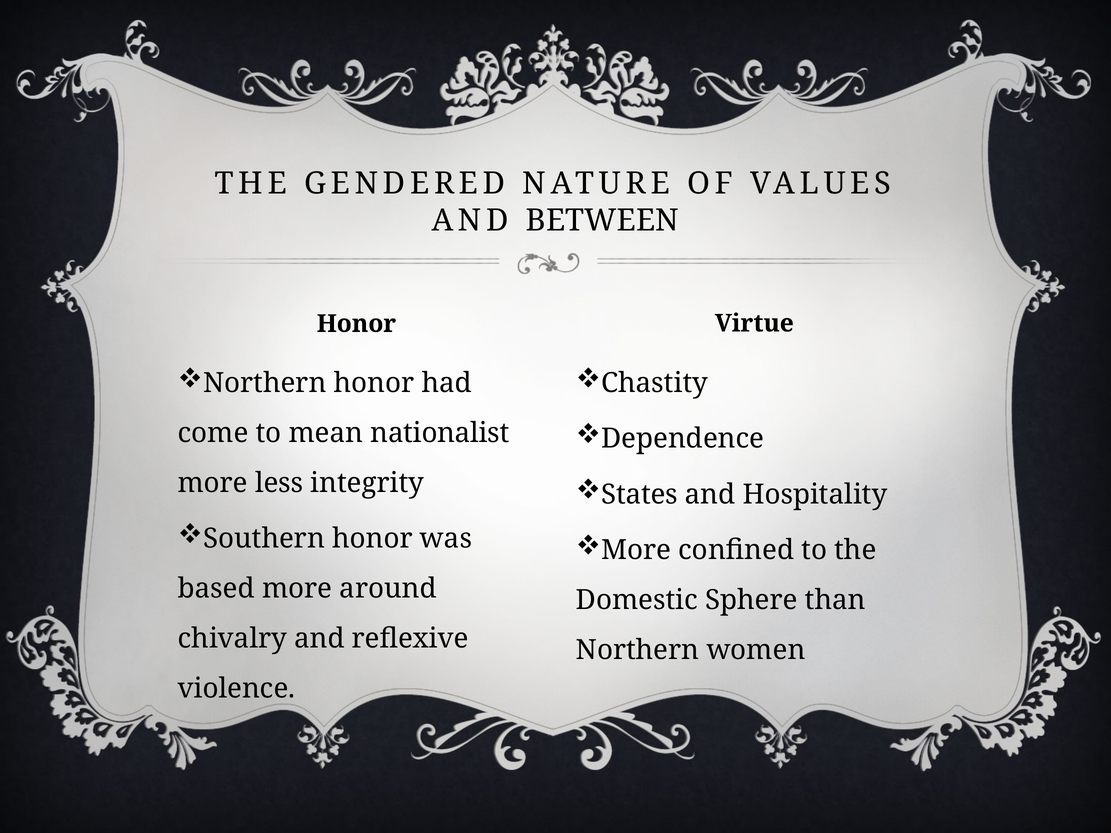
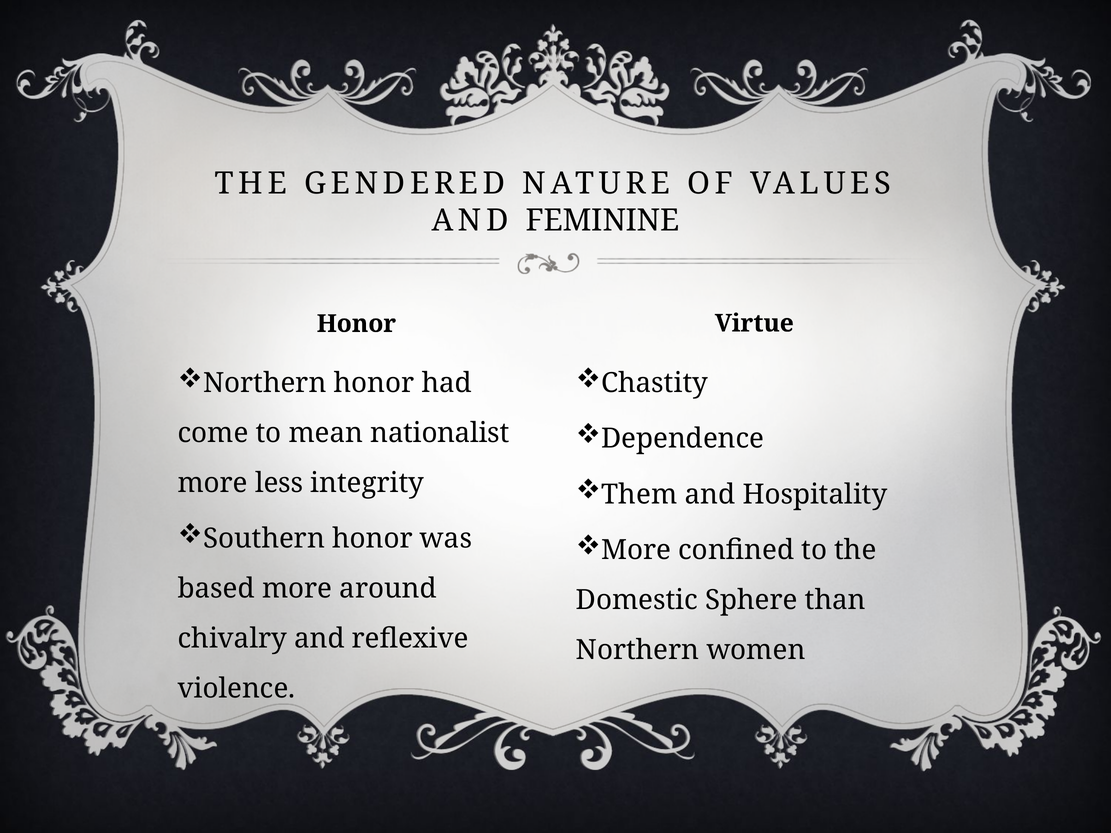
BETWEEN: BETWEEN -> FEMININE (603, 221)
States: States -> Them (639, 495)
